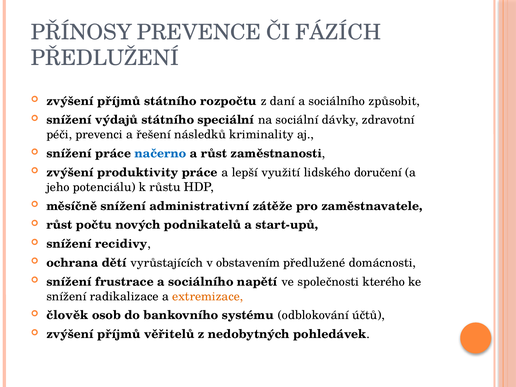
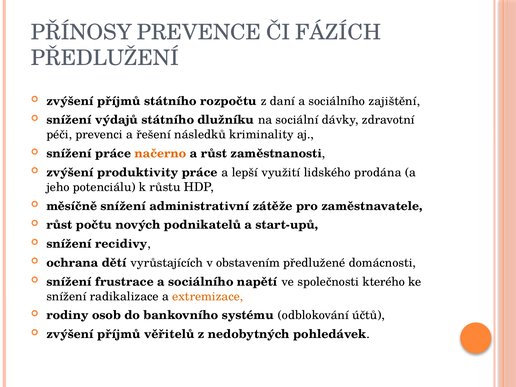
způsobit: způsobit -> zajištění (394, 101)
speciální: speciální -> dlužníku (226, 120)
načerno colour: blue -> orange (160, 153)
doručení: doručení -> prodána (378, 172)
člověk: člověk -> rodiny (67, 315)
